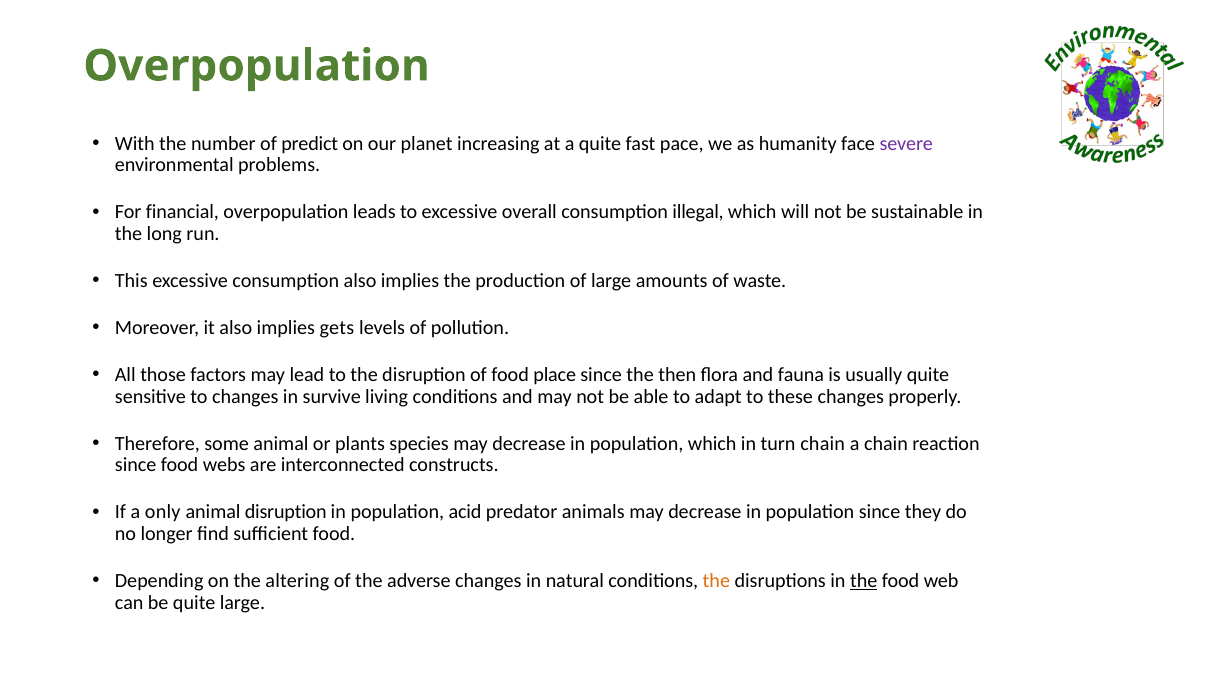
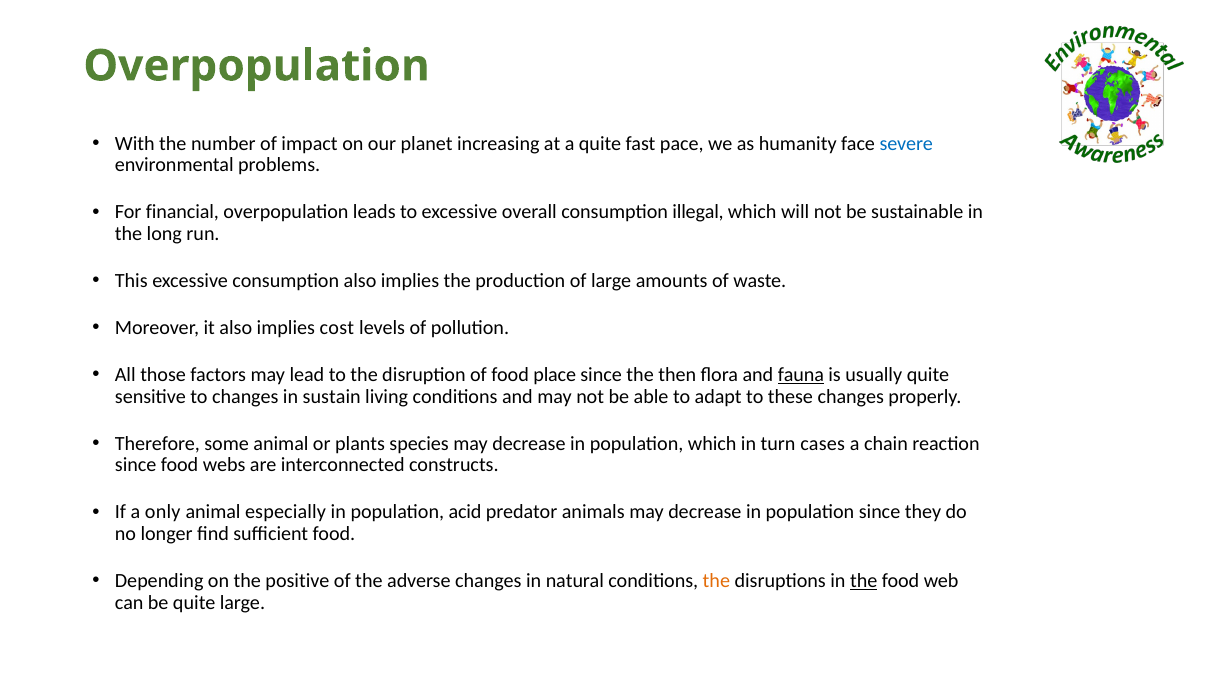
predict: predict -> impact (310, 144)
severe colour: purple -> blue (906, 144)
gets: gets -> cost (337, 328)
fauna underline: none -> present (801, 375)
survive: survive -> sustain (332, 397)
turn chain: chain -> cases (823, 444)
animal disruption: disruption -> especially (286, 513)
altering: altering -> positive (297, 581)
